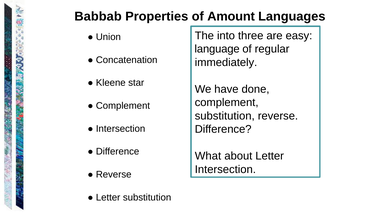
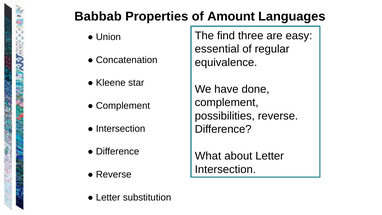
into: into -> find (226, 36)
language: language -> essential (217, 49)
immediately: immediately -> equivalence (226, 62)
substitution: substitution -> possibilities (225, 116)
